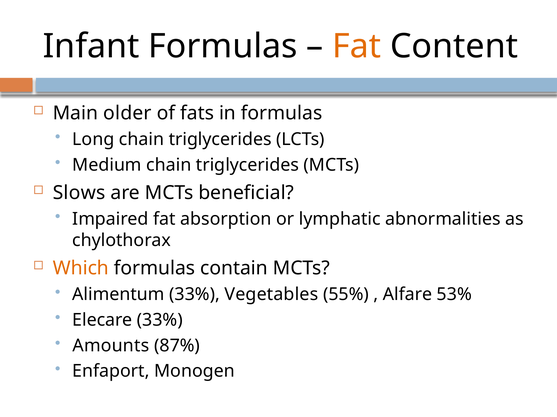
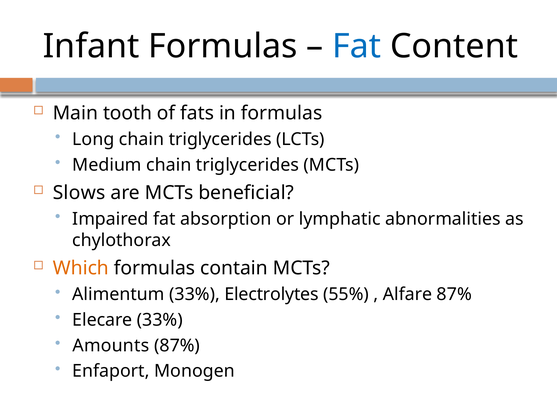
Fat colour: orange -> blue (357, 46)
older: older -> tooth (128, 113)
Vegetables: Vegetables -> Electrolytes (272, 295)
Alfare 53%: 53% -> 87% (454, 295)
